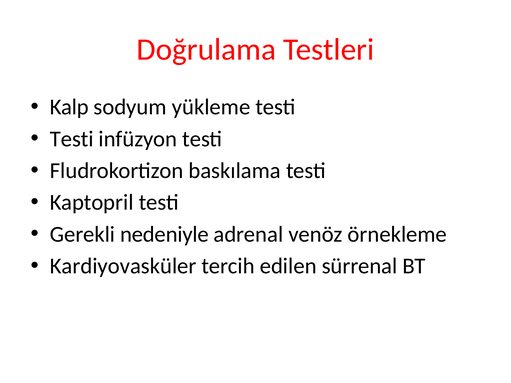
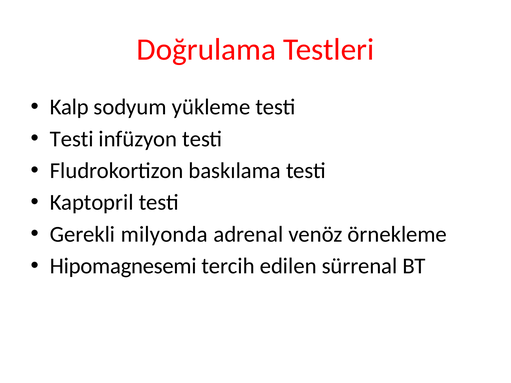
nedeniyle: nedeniyle -> milyonda (164, 234)
Kardiyovasküler: Kardiyovasküler -> Hipomagnesemi (123, 266)
